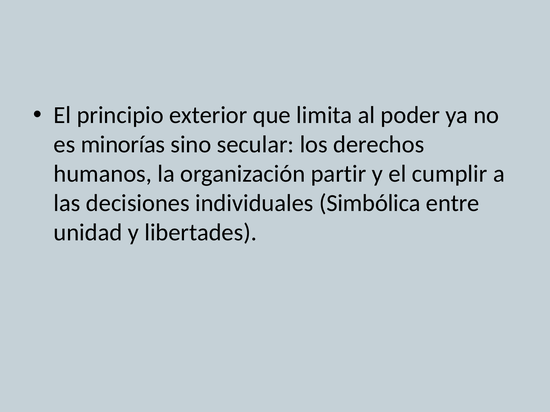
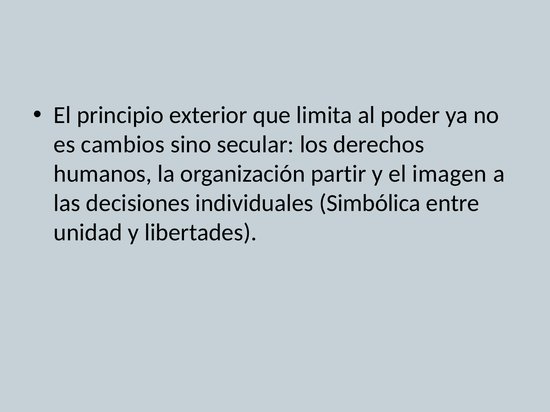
minorías: minorías -> cambios (123, 145)
cumplir: cumplir -> imagen (450, 174)
